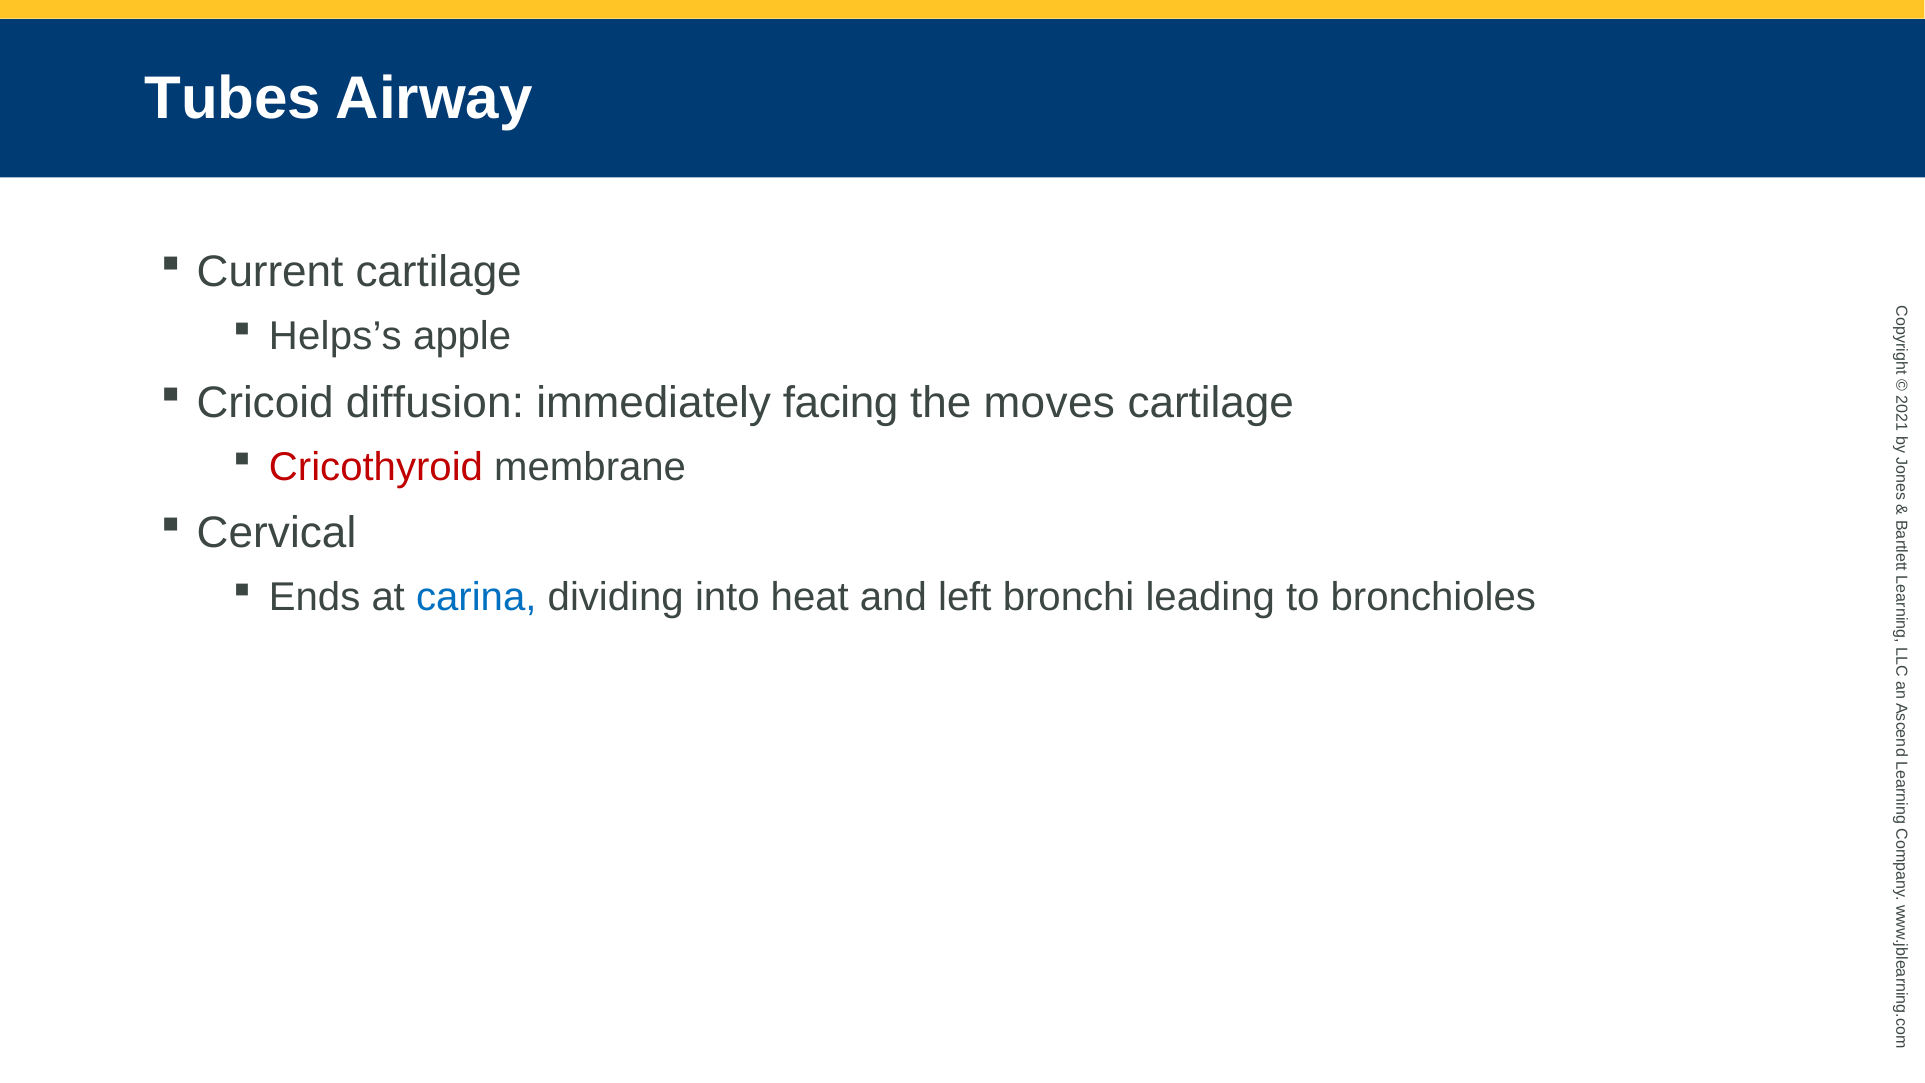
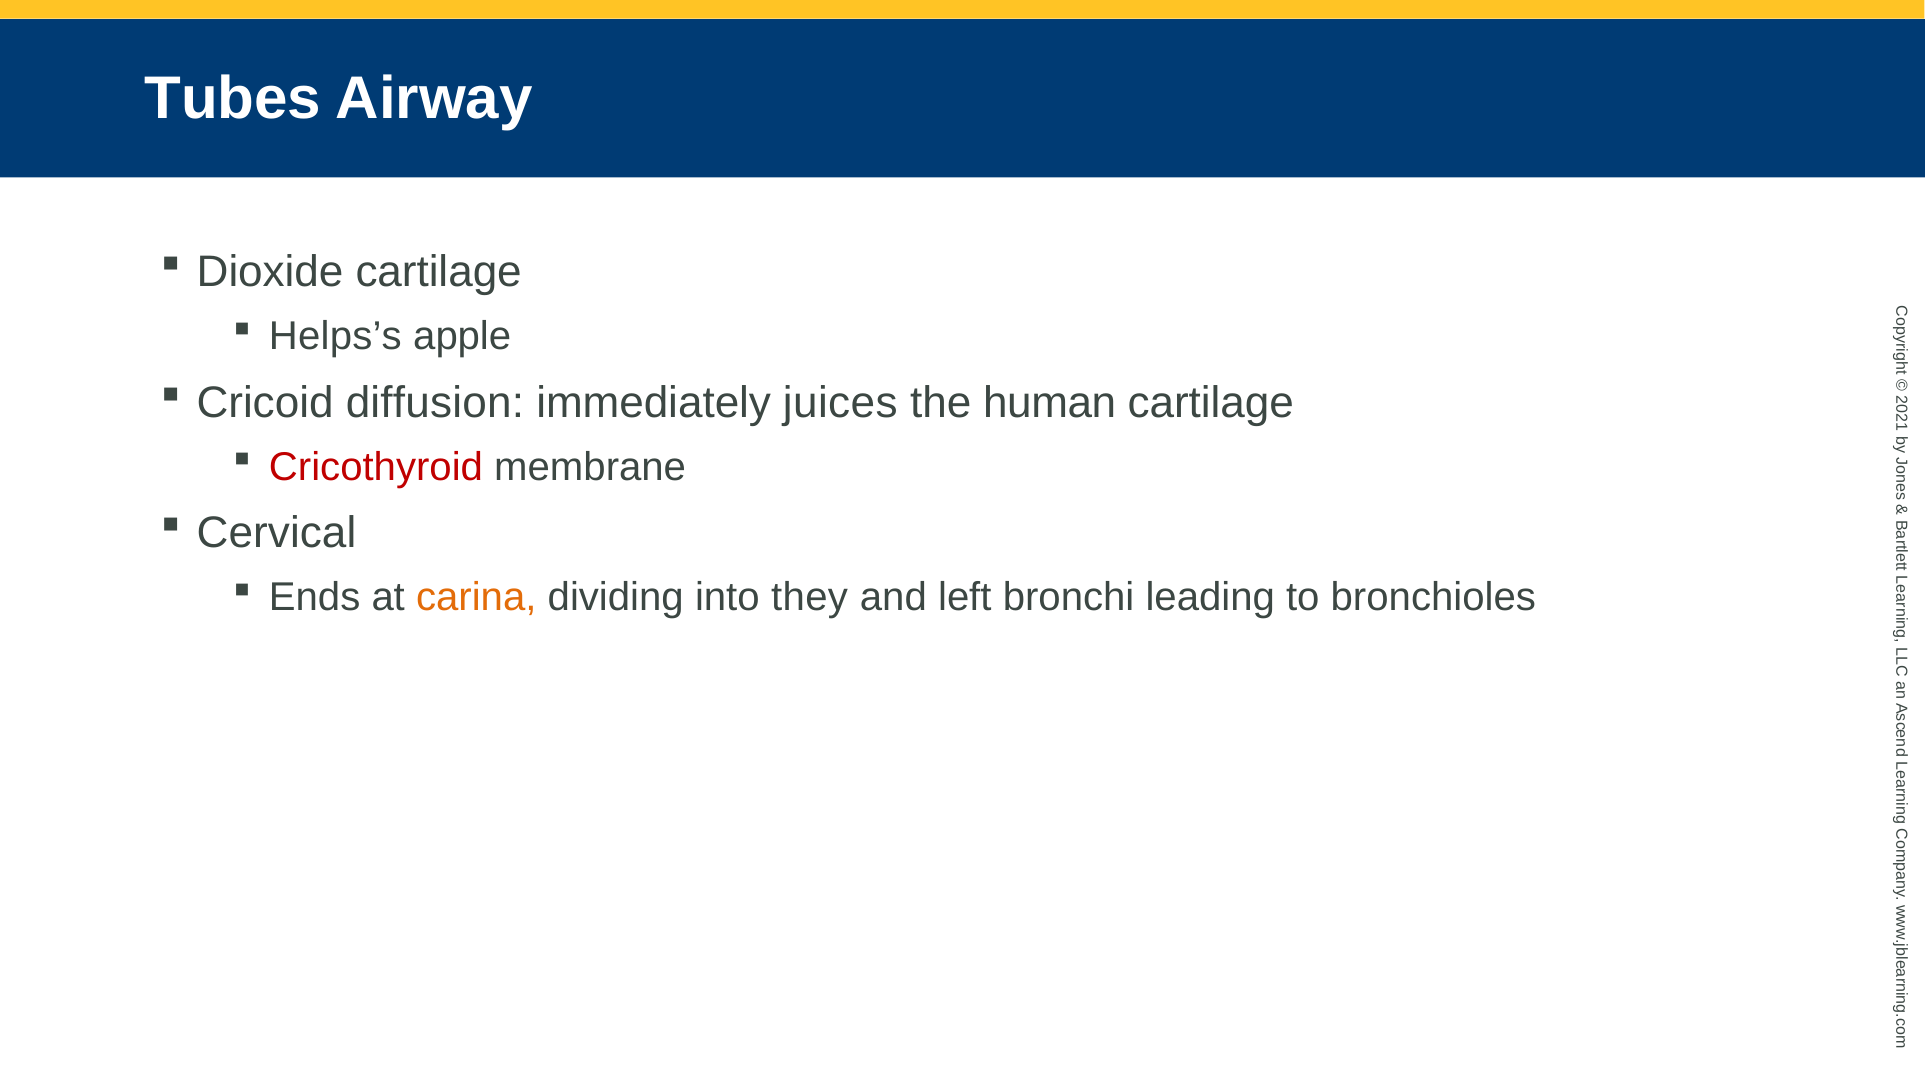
Current: Current -> Dioxide (270, 272)
facing: facing -> juices (840, 403)
moves: moves -> human (1050, 403)
carina colour: blue -> orange (476, 598)
heat: heat -> they (810, 598)
